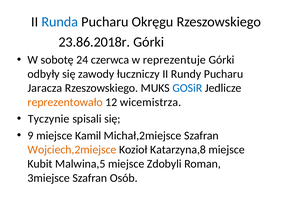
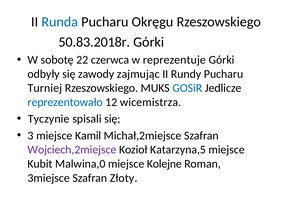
23.86.2018r: 23.86.2018r -> 50.83.2018r (94, 42)
24: 24 -> 22 (82, 60)
łuczniczy: łuczniczy -> zajmując (138, 74)
Jaracza: Jaracza -> Turniej (45, 88)
reprezentowało colour: orange -> blue (65, 102)
9: 9 -> 3 (31, 136)
Wojciech,2miejsce colour: orange -> purple (72, 150)
Katarzyna,8: Katarzyna,8 -> Katarzyna,5 (178, 150)
Malwina,5: Malwina,5 -> Malwina,0 (80, 164)
Zdobyli: Zdobyli -> Kolejne (164, 164)
Osób: Osób -> Złoty (124, 178)
